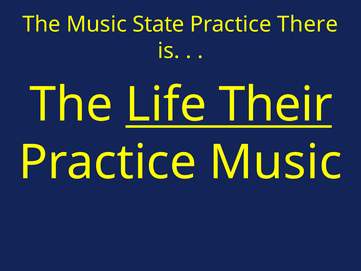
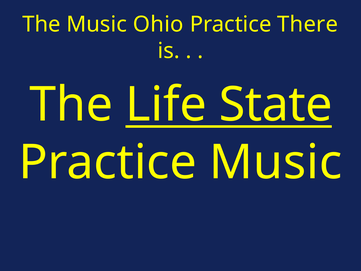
State: State -> Ohio (158, 24)
Their: Their -> State (276, 105)
